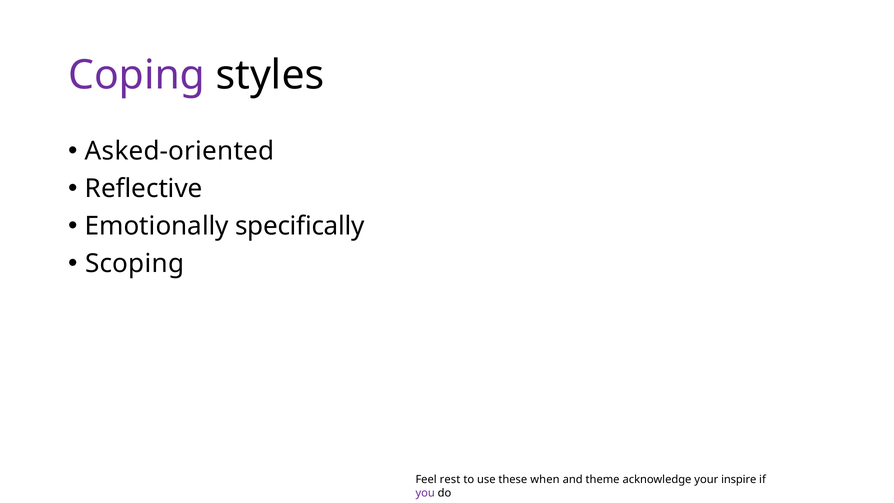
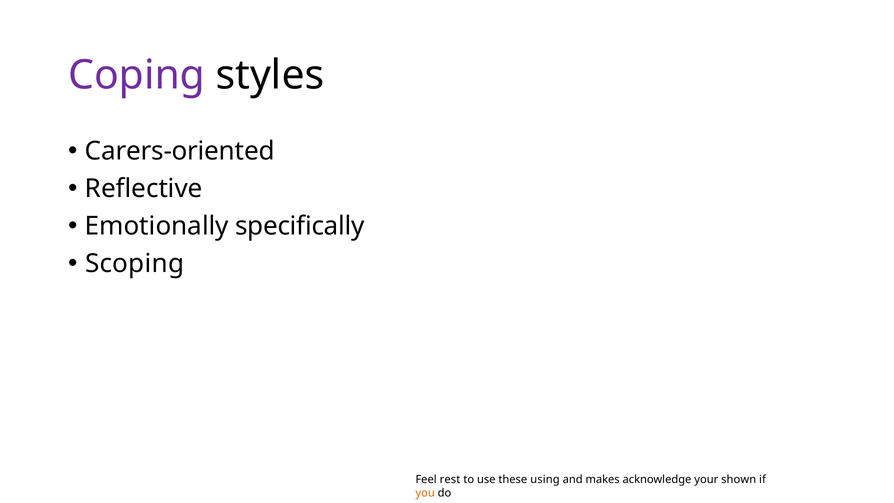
Asked-oriented: Asked-oriented -> Carers-oriented (180, 151)
when: when -> using (545, 479)
theme: theme -> makes (603, 479)
inspire: inspire -> shown (739, 479)
you colour: purple -> orange (425, 493)
